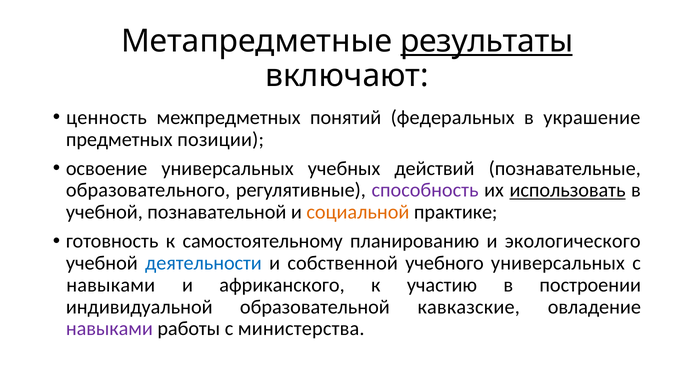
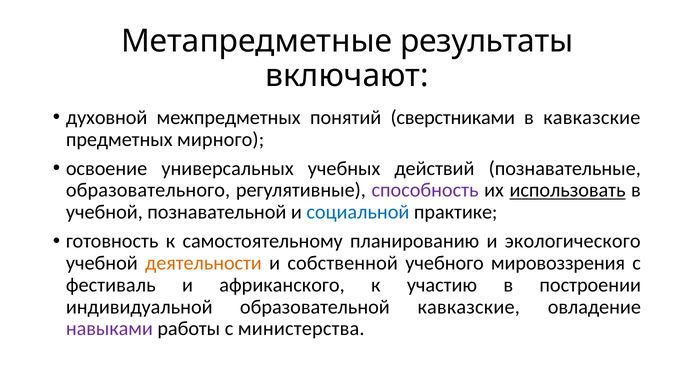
результаты underline: present -> none (487, 41)
ценность: ценность -> духовной (107, 117)
федеральных: федеральных -> сверстниками (453, 117)
в украшение: украшение -> кавказские (592, 117)
позиции: позиции -> мирного (221, 139)
социальной colour: orange -> blue (358, 212)
деятельности colour: blue -> orange (203, 263)
учебного универсальных: универсальных -> мировоззрения (558, 263)
навыками: навыками -> фестиваль (111, 285)
